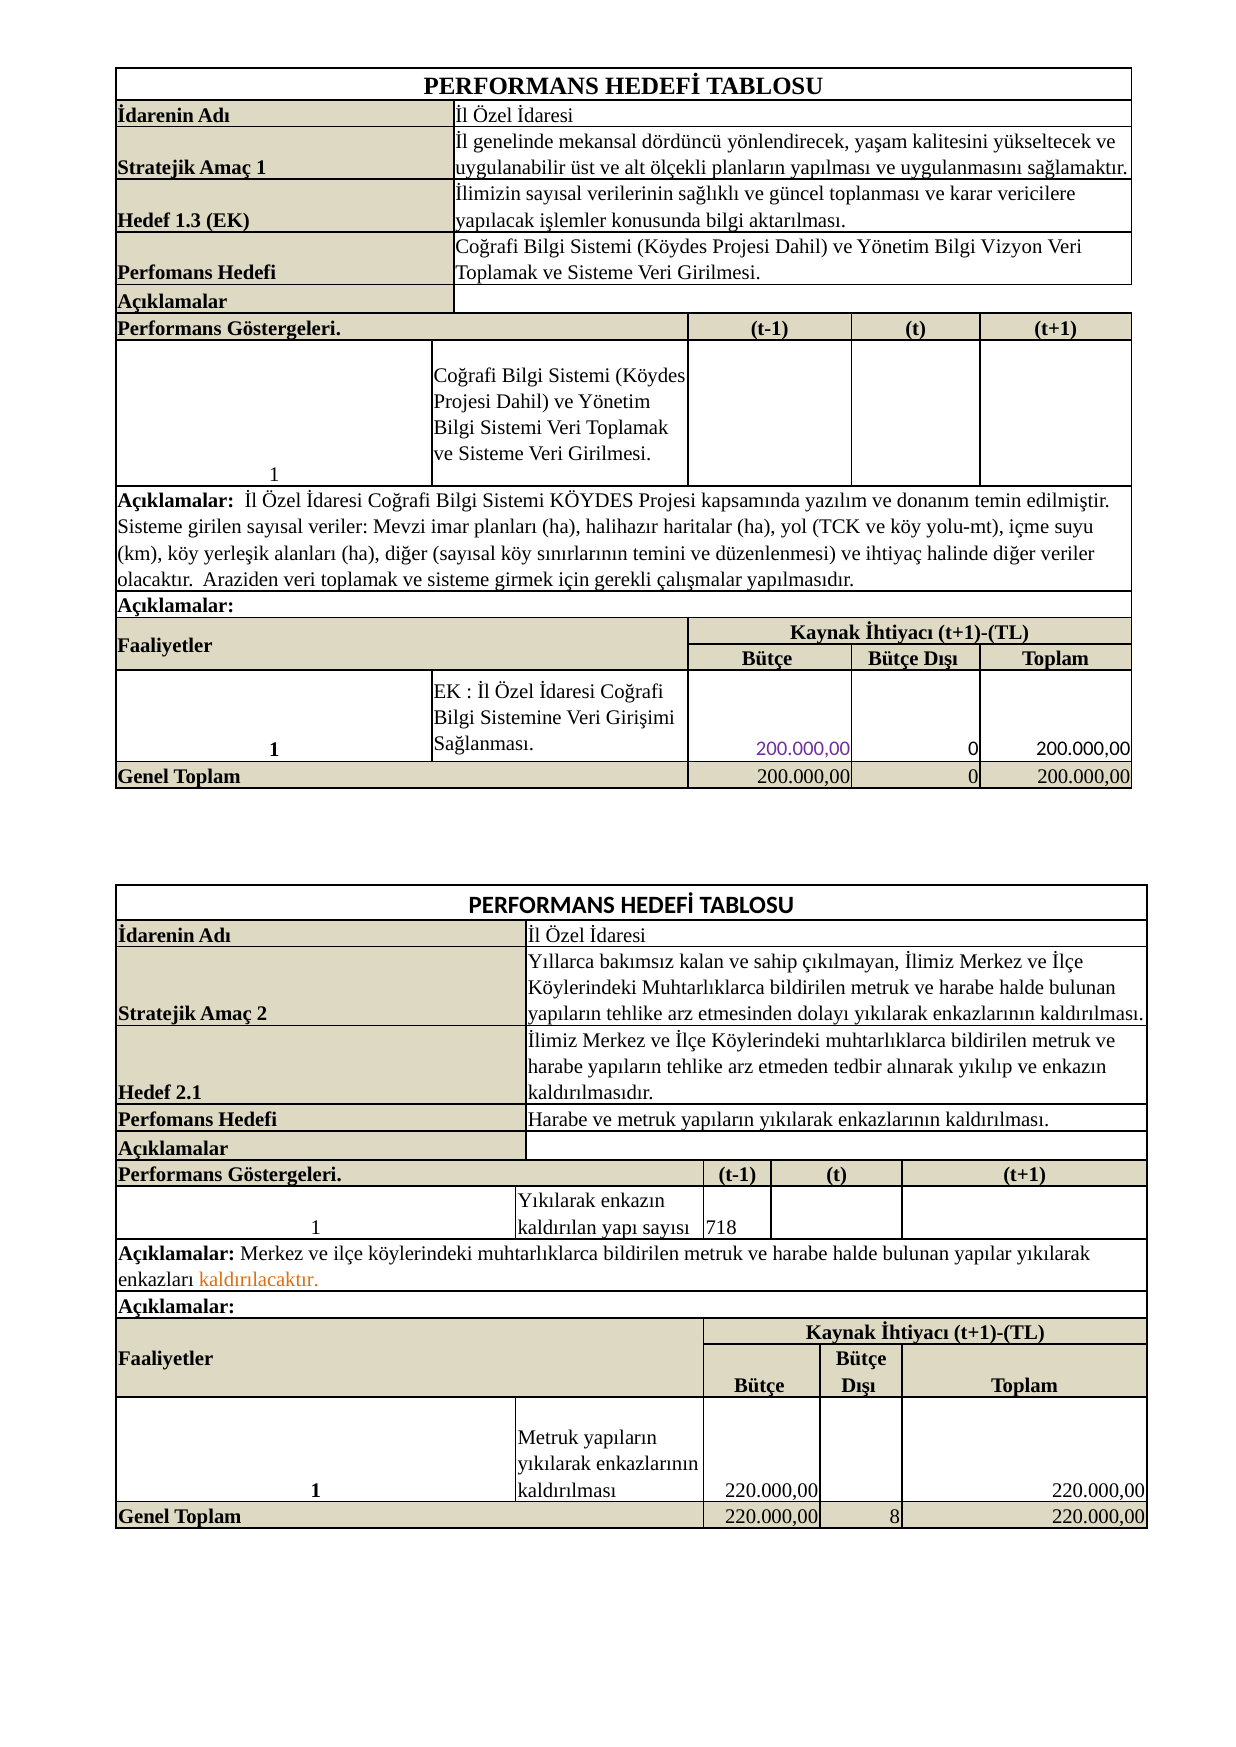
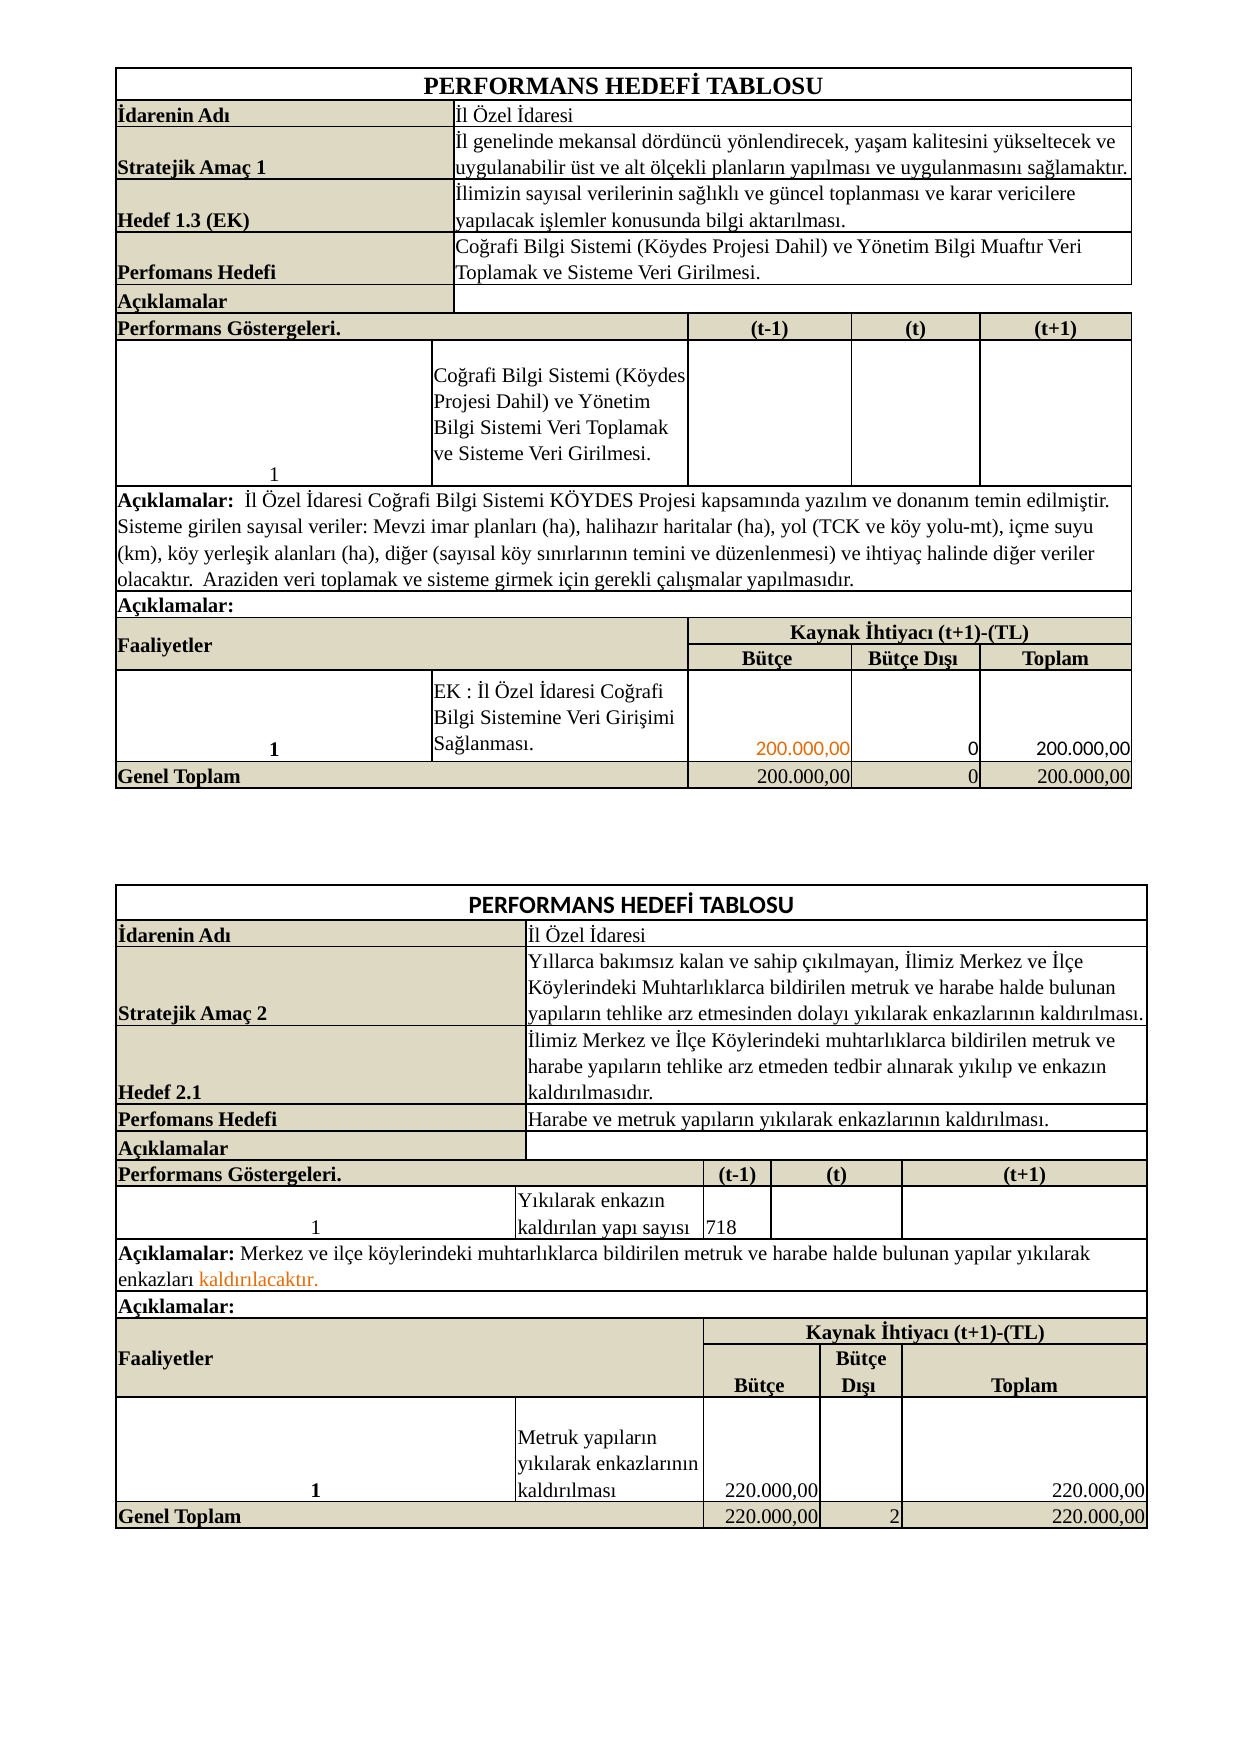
Vizyon: Vizyon -> Muaftır (1012, 247)
200.000,00 colour: purple -> orange (803, 749)
220.000,00 8: 8 -> 2 (895, 1517)
